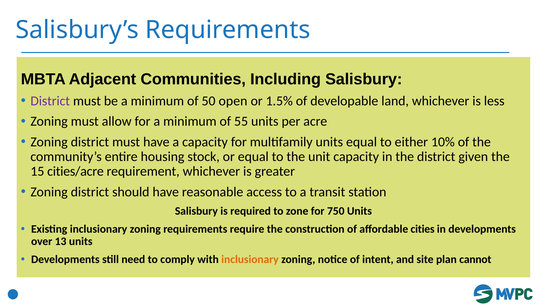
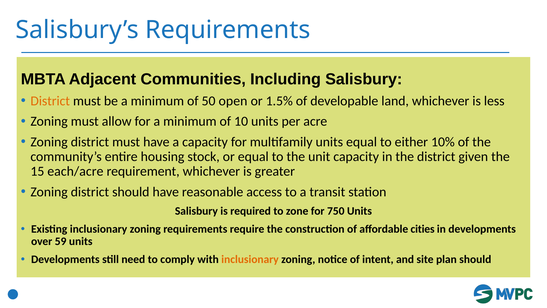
District colour: purple -> orange (50, 101)
55: 55 -> 10 (241, 121)
cities/acre: cities/acre -> each/acre (75, 171)
13: 13 -> 59 (61, 241)
plan cannot: cannot -> should (475, 259)
